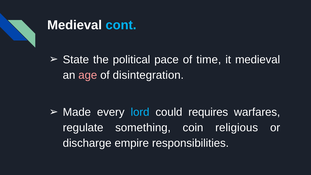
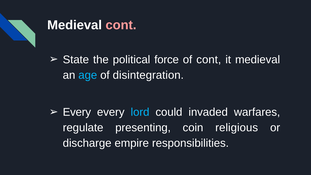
cont colour: light blue -> pink (121, 25)
pace: pace -> force (167, 60)
of time: time -> cont (209, 60)
age colour: pink -> light blue (88, 75)
Made: Made -> Every (77, 112)
requires: requires -> invaded (208, 112)
something: something -> presenting (143, 128)
